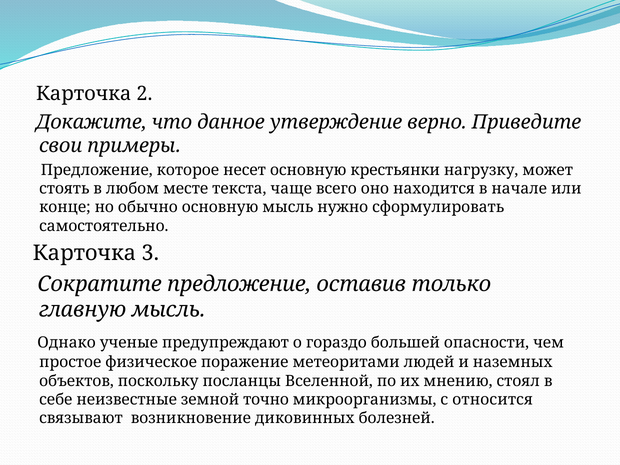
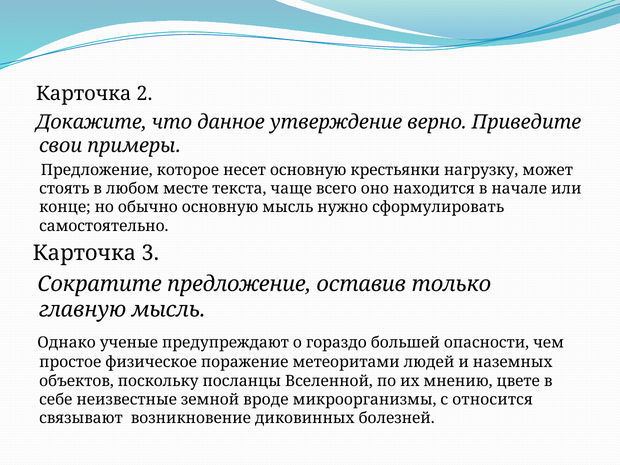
стоял: стоял -> цвете (518, 381)
точно: точно -> вроде (266, 399)
